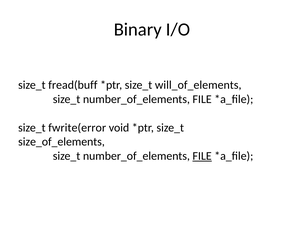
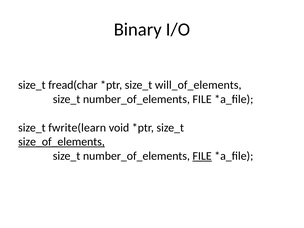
fread(buff: fread(buff -> fread(char (73, 85)
fwrite(error: fwrite(error -> fwrite(learn (77, 128)
size_of_elements underline: none -> present (61, 142)
